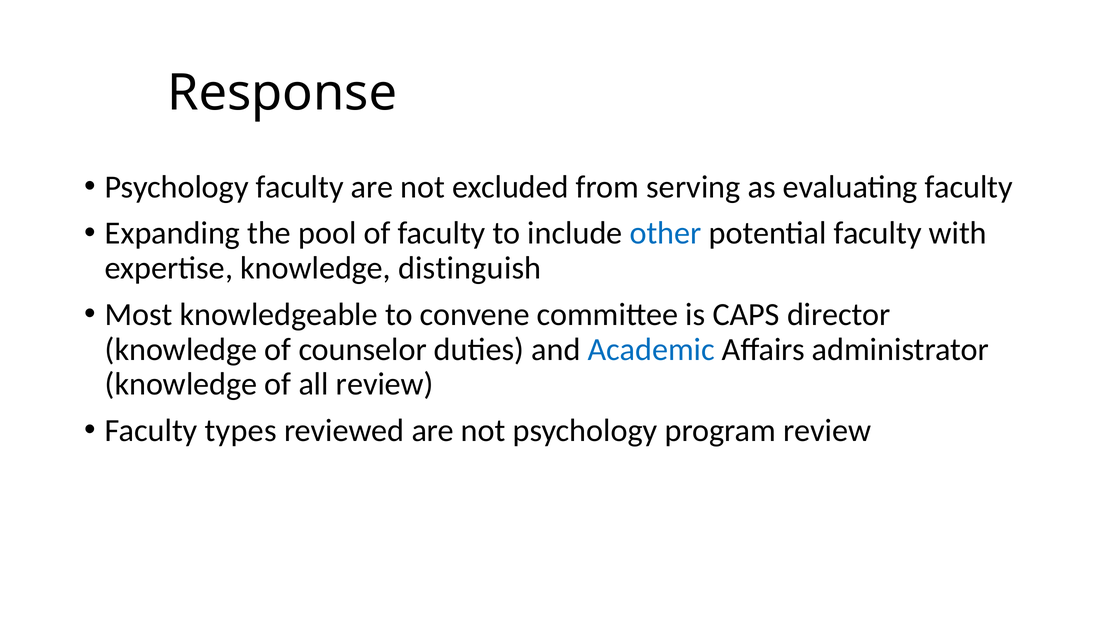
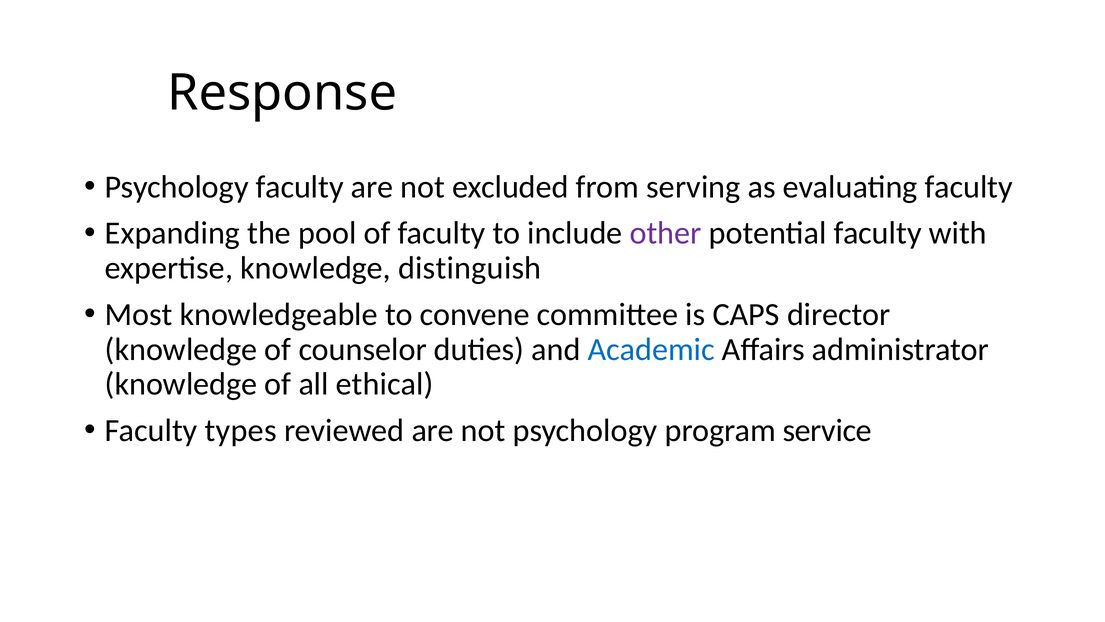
other colour: blue -> purple (666, 233)
all review: review -> ethical (385, 384)
program review: review -> service (827, 430)
